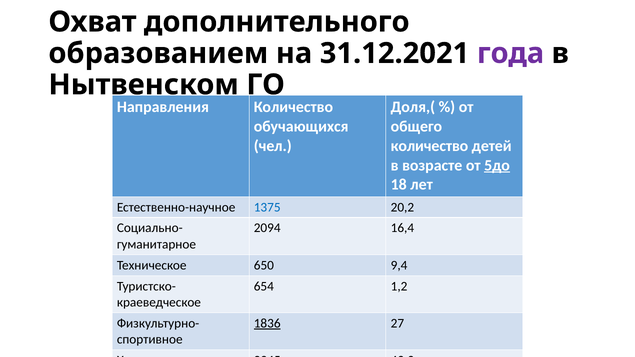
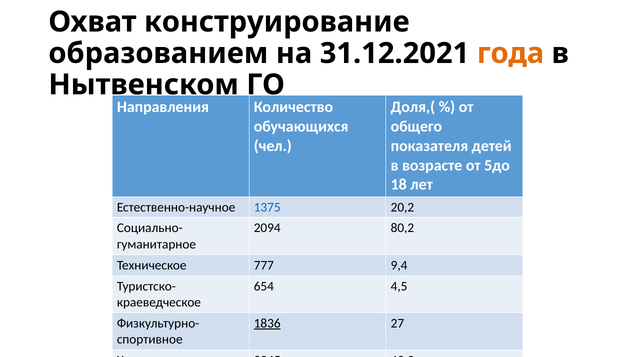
дополнительного: дополнительного -> конструирование (277, 22)
года colour: purple -> orange (511, 53)
количество: количество -> показателя (429, 146)
5до underline: present -> none (497, 165)
16,4: 16,4 -> 80,2 (402, 228)
650: 650 -> 777 (264, 265)
1,2: 1,2 -> 4,5 (399, 286)
